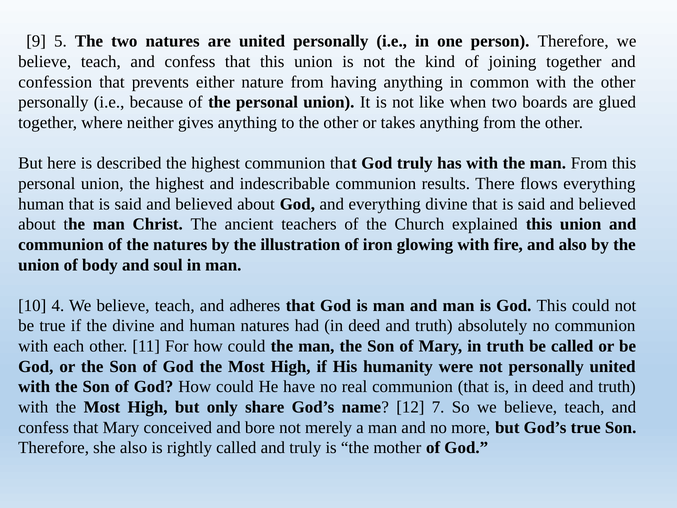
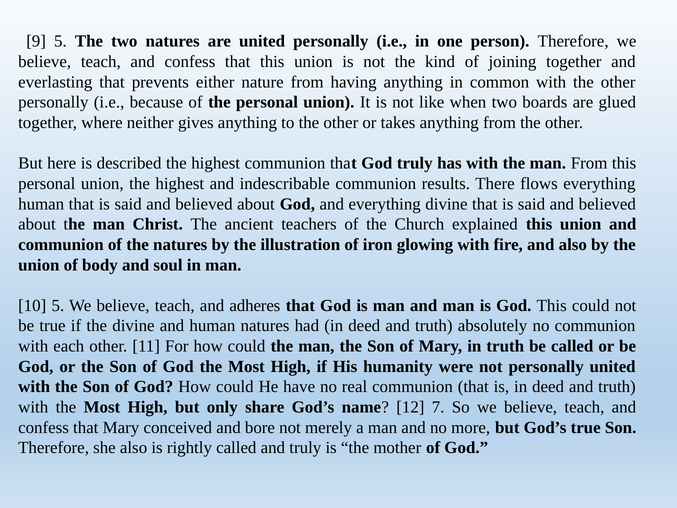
confession: confession -> everlasting (55, 82)
10 4: 4 -> 5 (58, 305)
